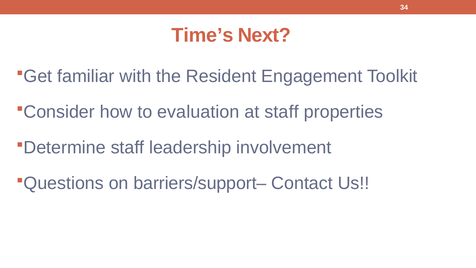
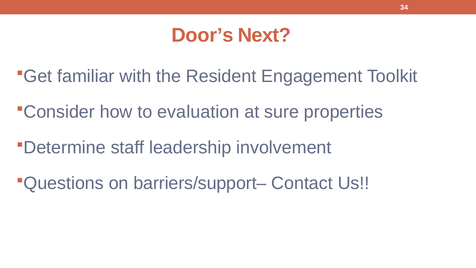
Time’s: Time’s -> Door’s (202, 35)
at staff: staff -> sure (282, 112)
